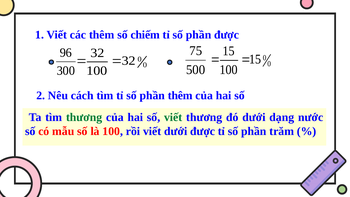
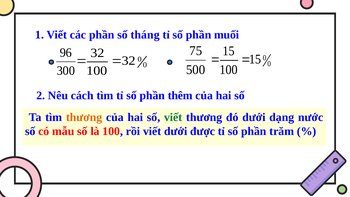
các thêm: thêm -> phần (102, 35)
chiếm: chiếm -> tháng (145, 35)
phần được: được -> muối (227, 35)
thương colour: green -> orange (84, 117)
